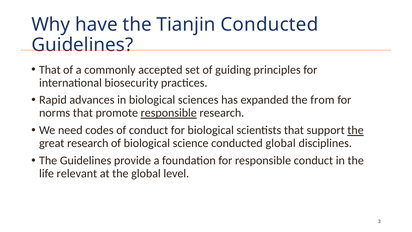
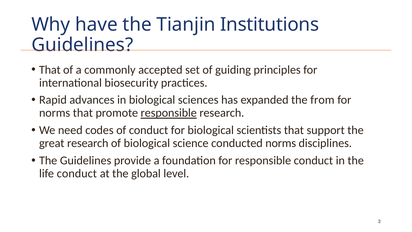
Tianjin Conducted: Conducted -> Institutions (270, 24)
the underline: present -> none (356, 130)
conducted global: global -> norms (281, 143)
life relevant: relevant -> conduct (77, 173)
